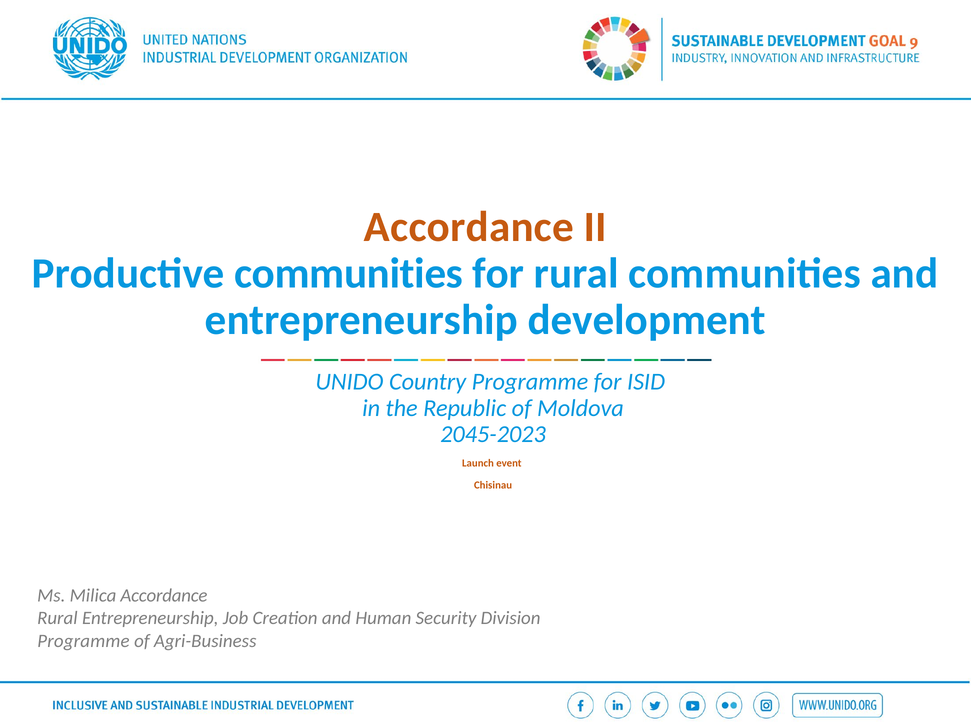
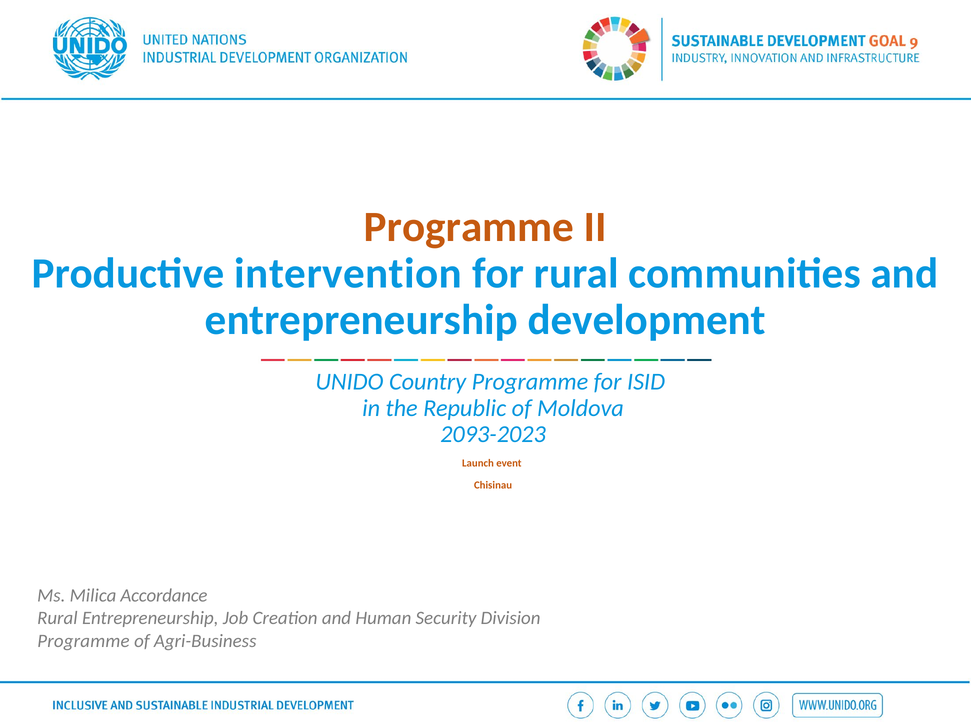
Accordance: Accordance -> Programme (469, 227)
Productive communities: communities -> intervention (348, 274)
2045-2023: 2045-2023 -> 2093-2023 (493, 434)
